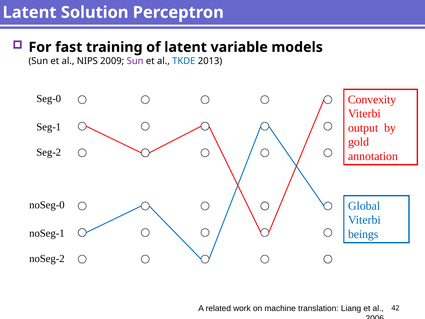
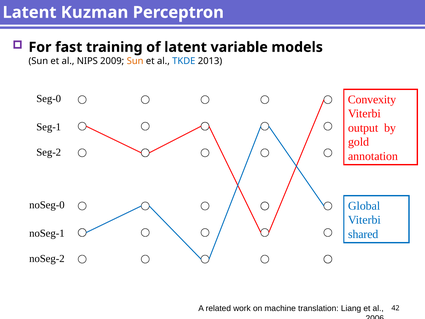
Solution: Solution -> Kuzman (95, 12)
Sun colour: purple -> orange (135, 61)
beings: beings -> shared (363, 234)
